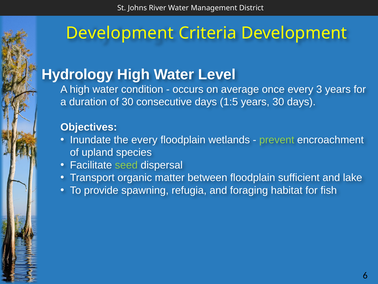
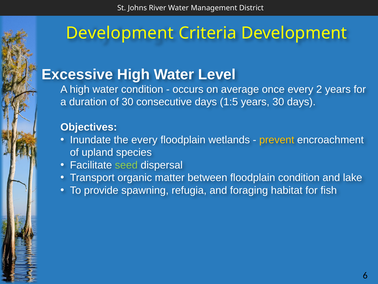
Hydrology: Hydrology -> Excessive (77, 74)
3: 3 -> 2 (319, 89)
prevent colour: light green -> yellow (277, 140)
floodplain sufficient: sufficient -> condition (299, 177)
